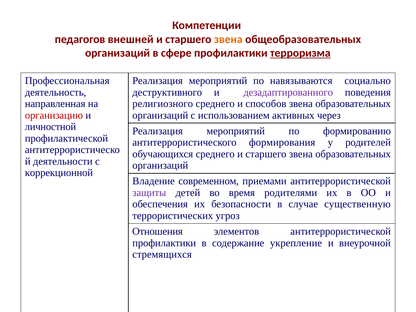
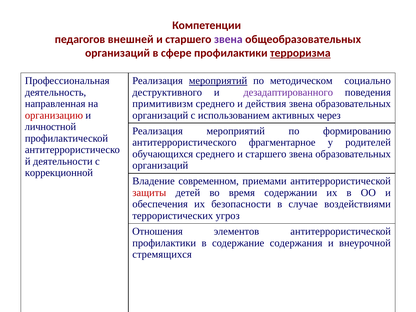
звена colour: orange -> purple (228, 39)
мероприятий underline: none -> present (218, 81)
навязываются: навязываются -> методическом (301, 81)
религиозного: религиозного -> примитивизм (163, 104)
способов: способов -> действия (266, 104)
формирования: формирования -> фрагментарное (282, 142)
защиты colour: purple -> red (149, 193)
родителями: родителями -> содержании (291, 193)
существенную: существенную -> воздействиями (358, 204)
укрепление: укрепление -> содержания (296, 243)
